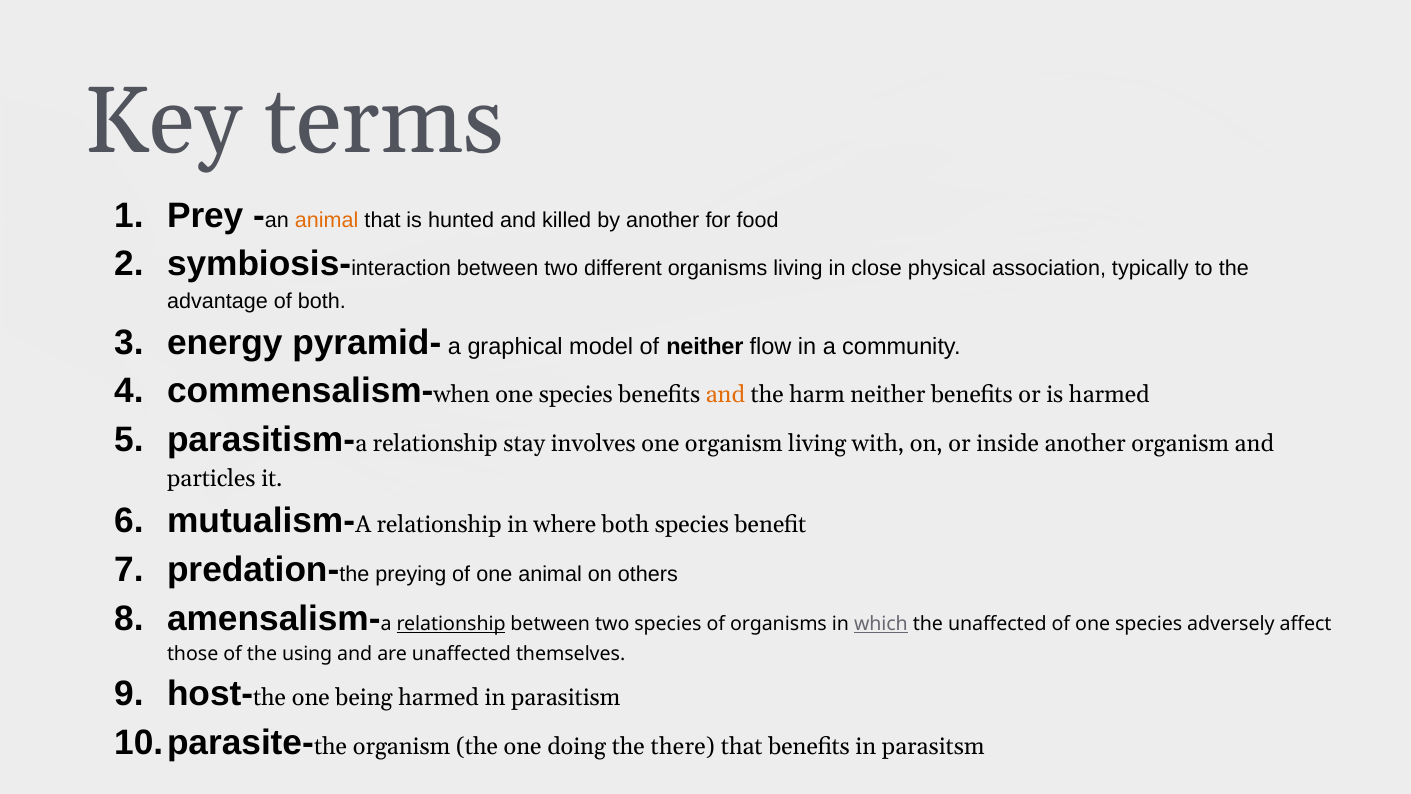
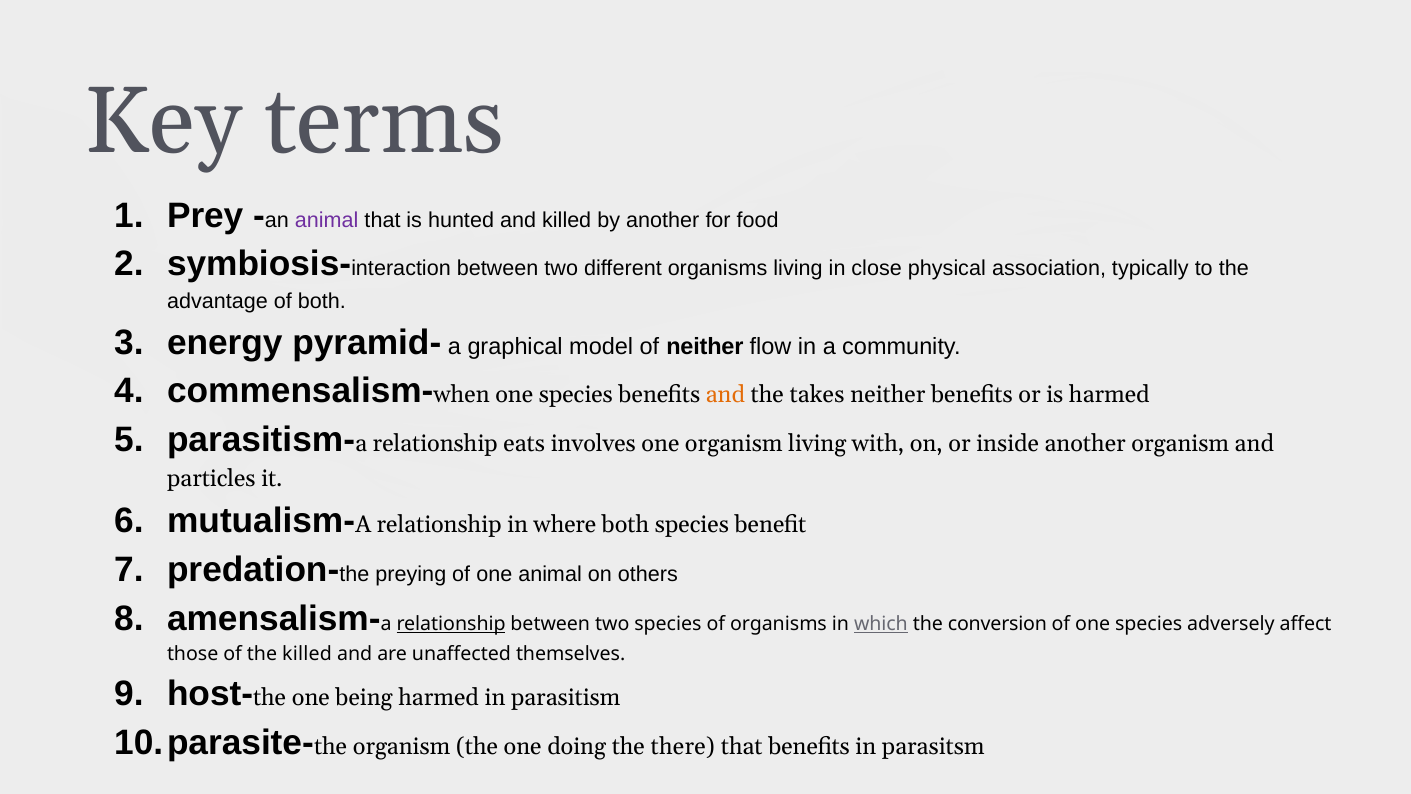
animal colour: orange -> purple (327, 220)
harm: harm -> takes (817, 395)
stay: stay -> eats (524, 444)
the unaffected: unaffected -> conversion (997, 623)
the using: using -> killed (307, 654)
